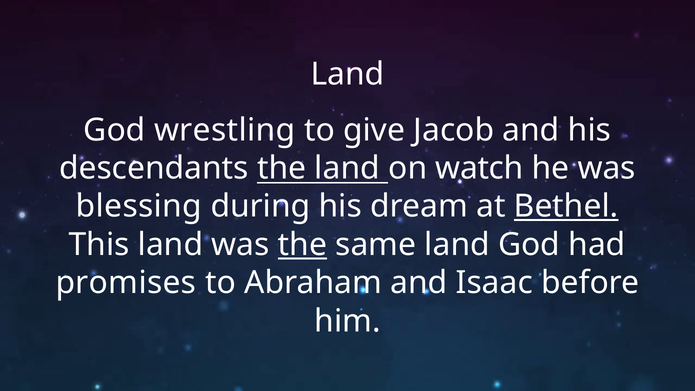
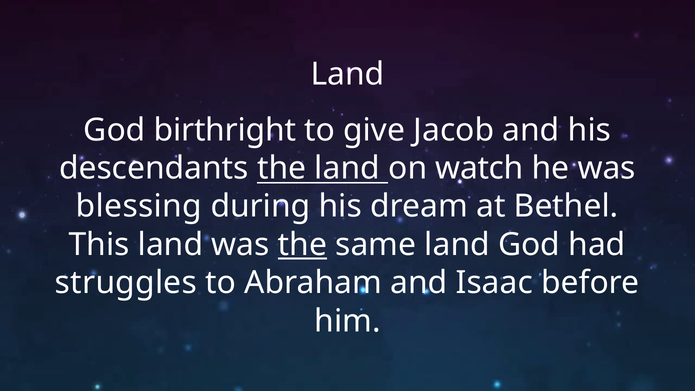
wrestling: wrestling -> birthright (225, 130)
Bethel underline: present -> none (566, 206)
promises: promises -> struggles (126, 283)
